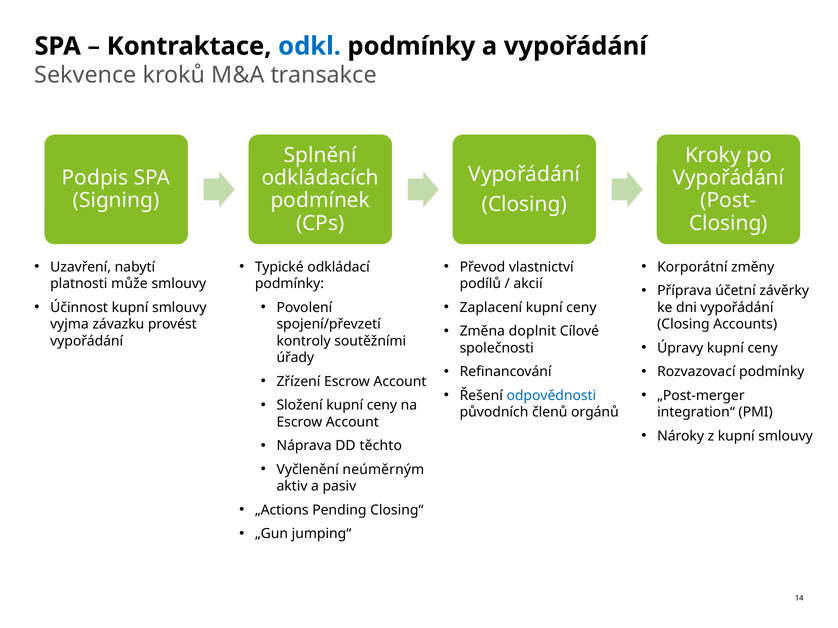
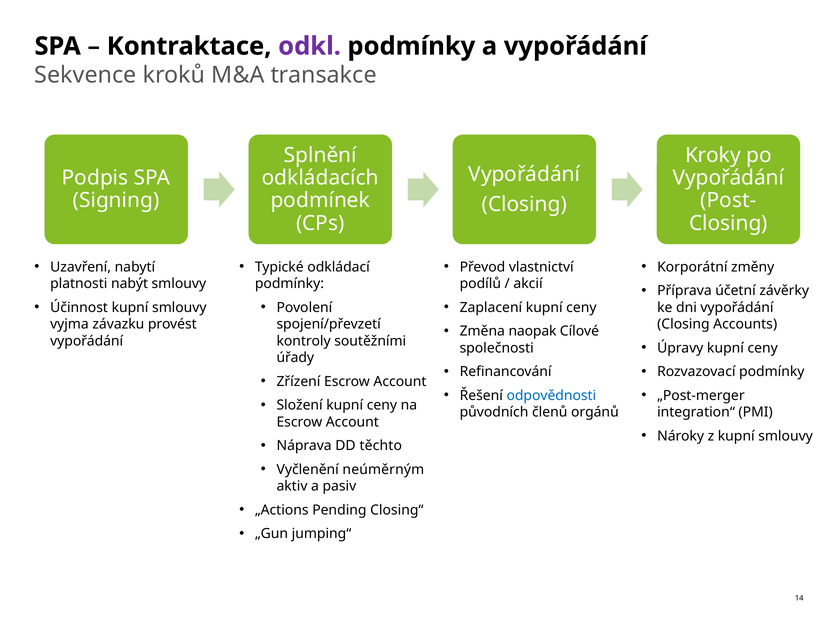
odkl colour: blue -> purple (309, 46)
může: může -> nabýt (130, 284)
doplnit: doplnit -> naopak (533, 332)
